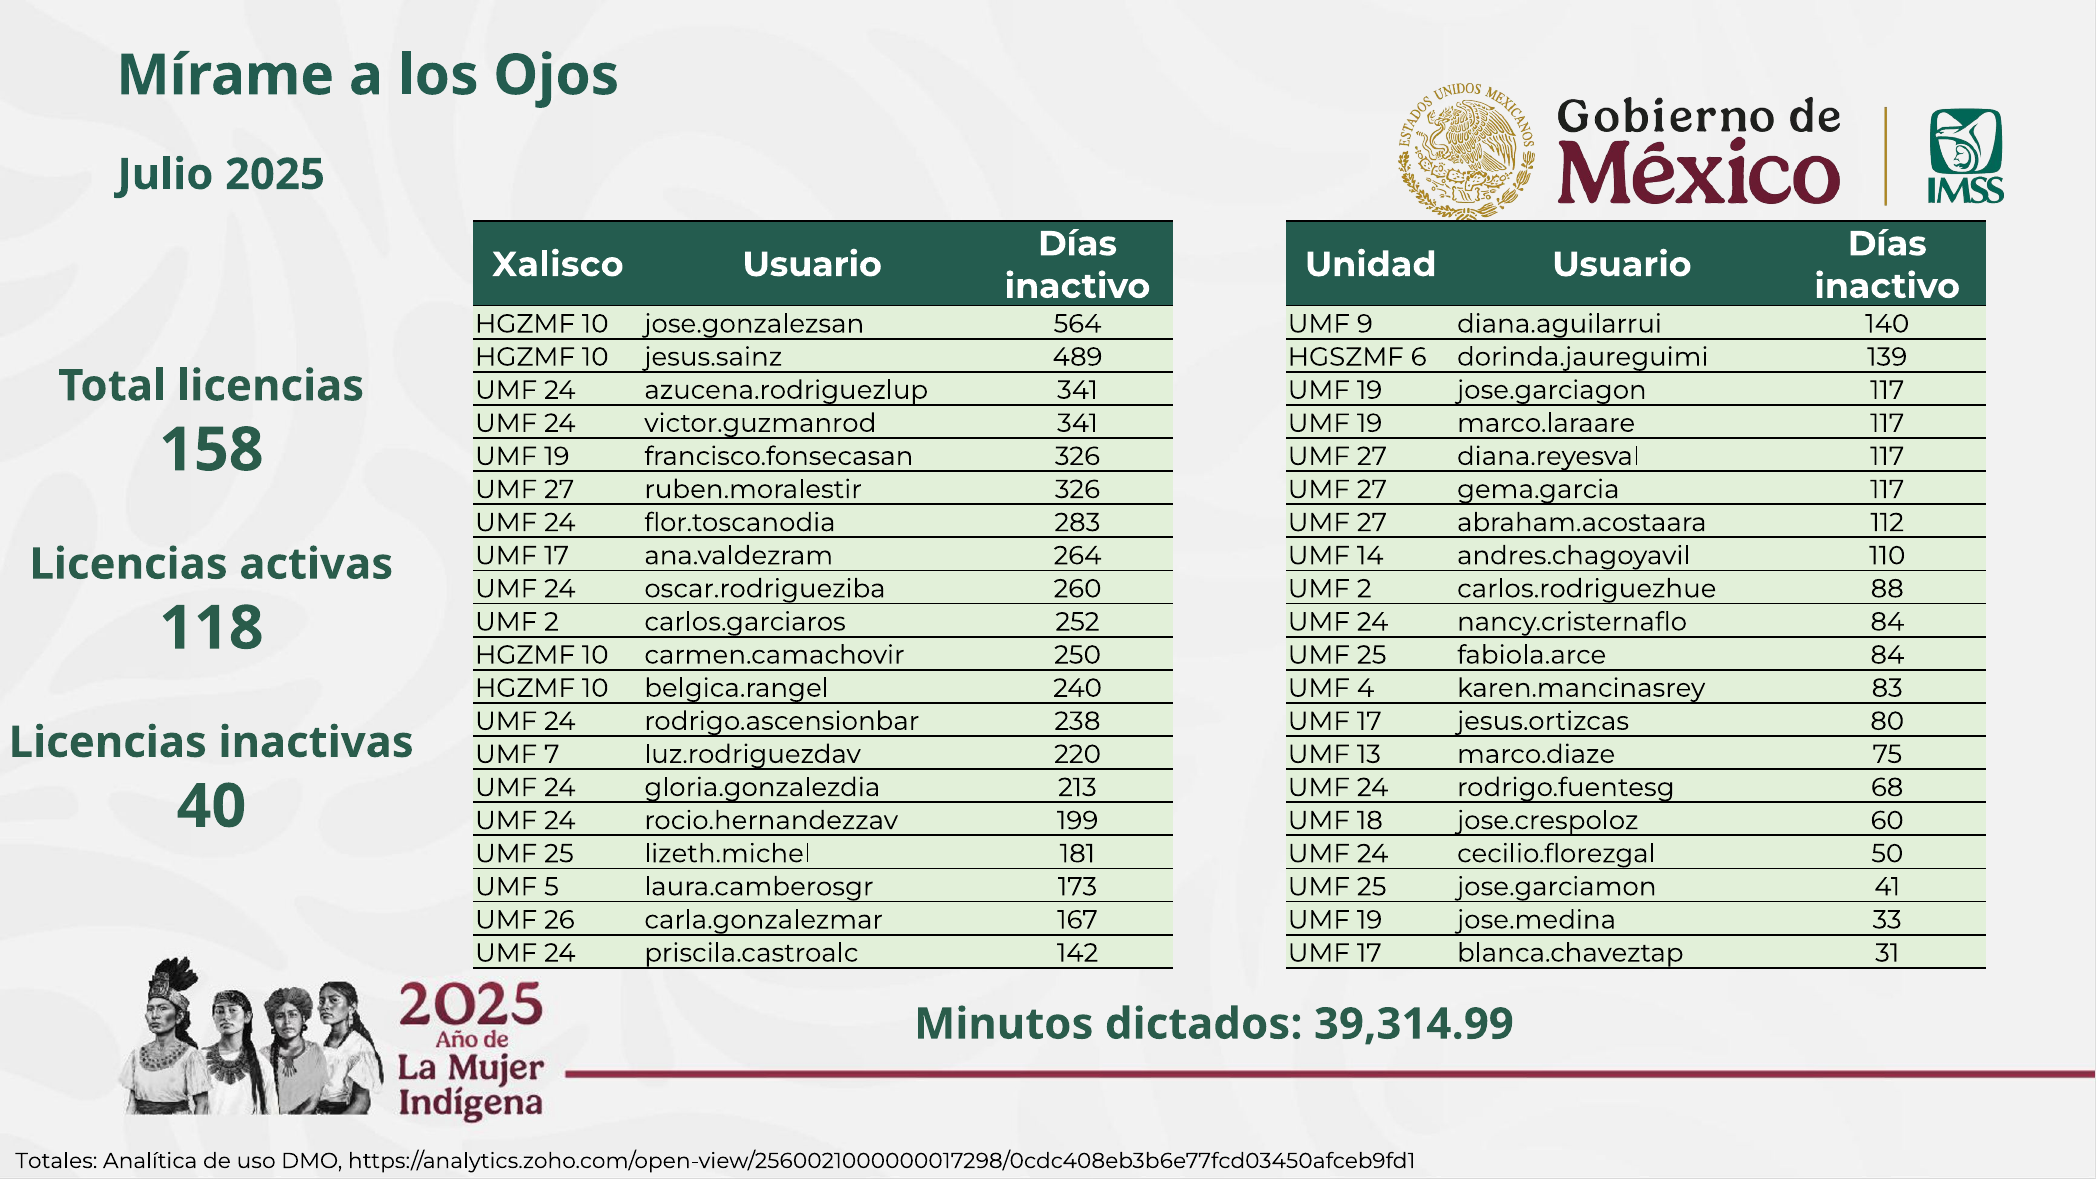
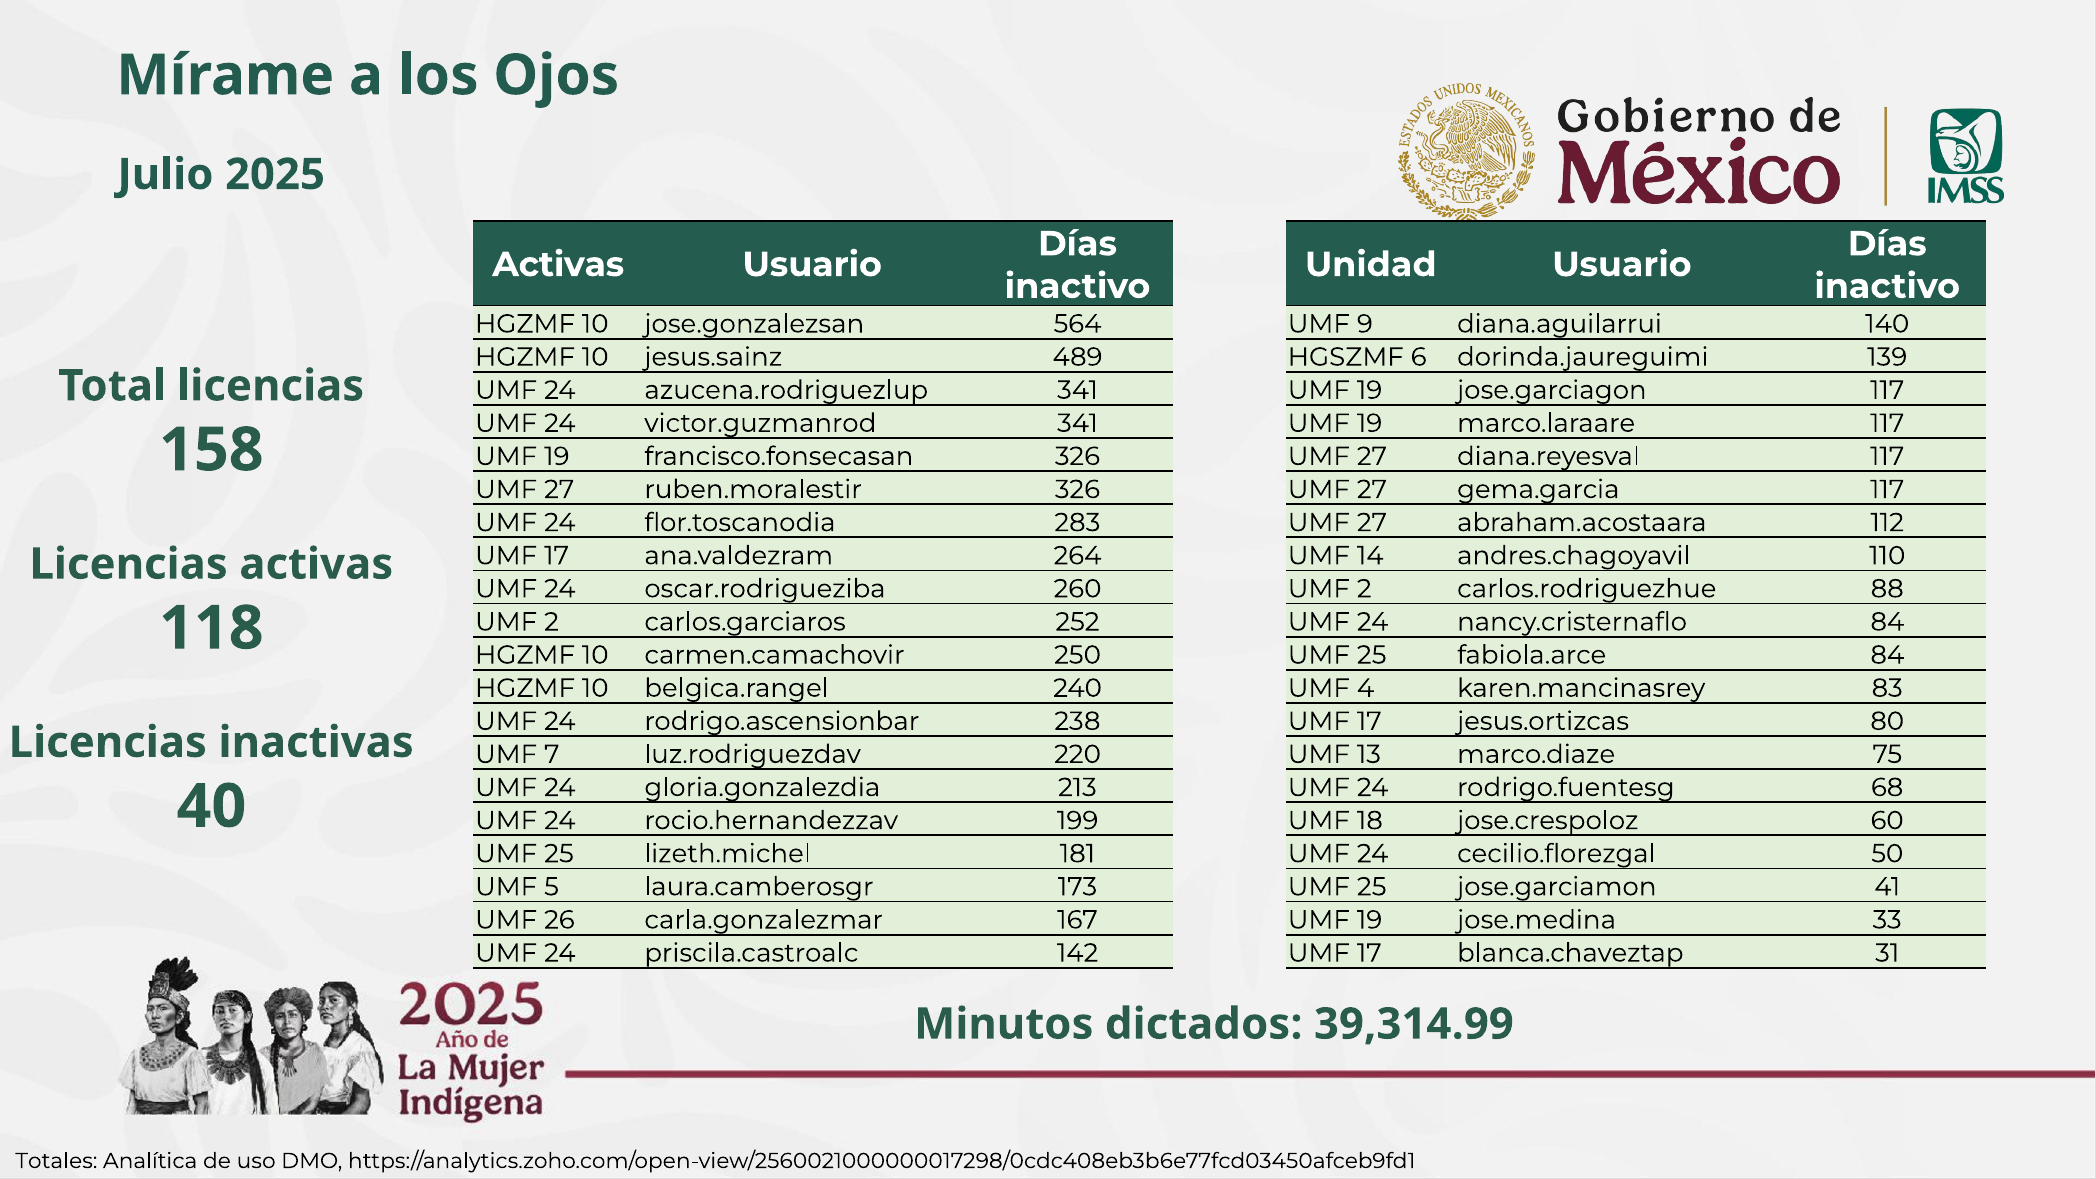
Xalisco: Xalisco -> Activas (558, 265)
